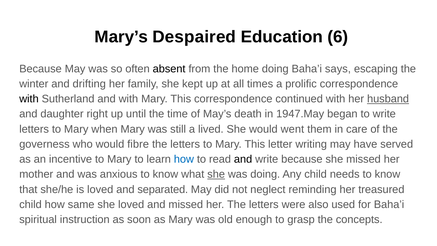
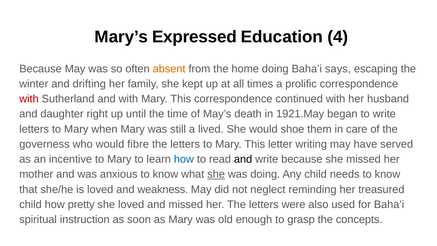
Despaired: Despaired -> Expressed (194, 37)
6: 6 -> 4 (338, 37)
absent colour: black -> orange (169, 69)
with colour: black -> red (29, 99)
husband underline: present -> none (388, 99)
1947.May: 1947.May -> 1921.May (300, 114)
went: went -> shoe (292, 129)
separated: separated -> weakness (163, 189)
same: same -> pretty (81, 204)
